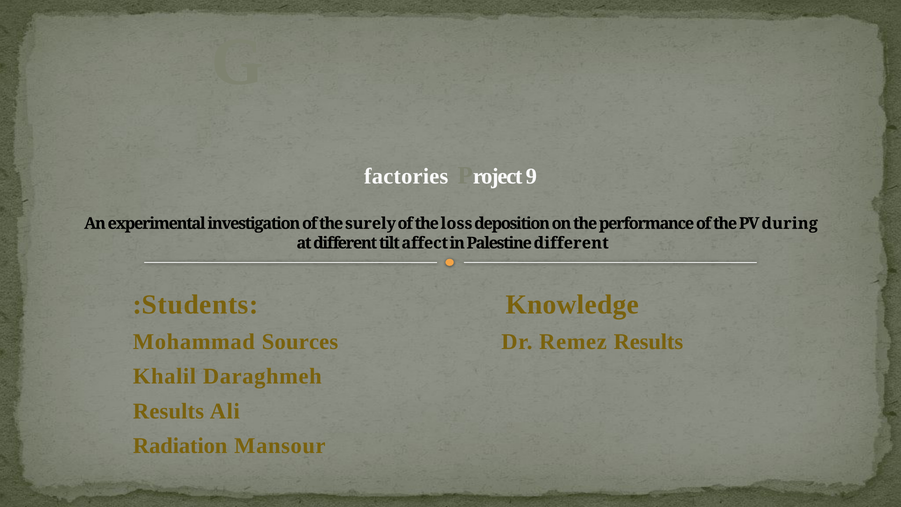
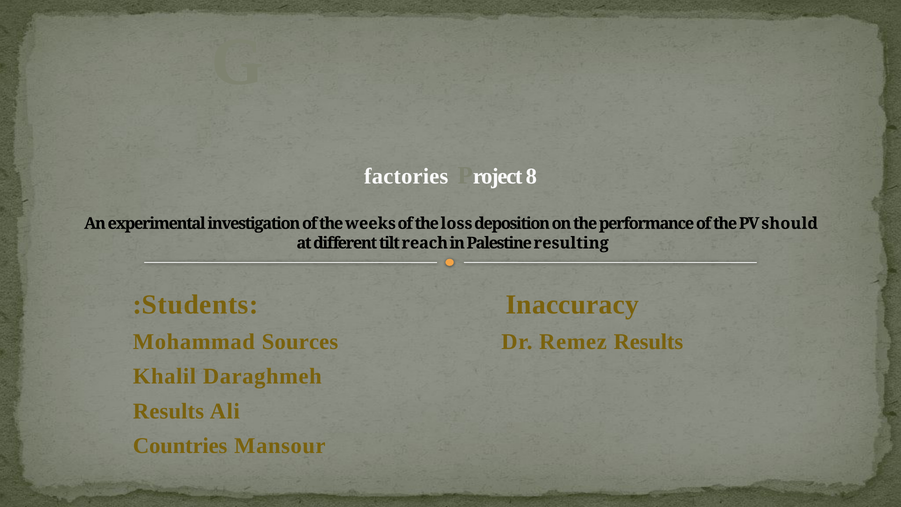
9: 9 -> 8 (531, 176)
surely: surely -> weeks (370, 223)
during: during -> should (790, 223)
affect: affect -> reach (425, 243)
Palestine different: different -> resulting (571, 243)
Knowledge: Knowledge -> Inaccuracy (572, 305)
Radiation: Radiation -> Countries (180, 446)
